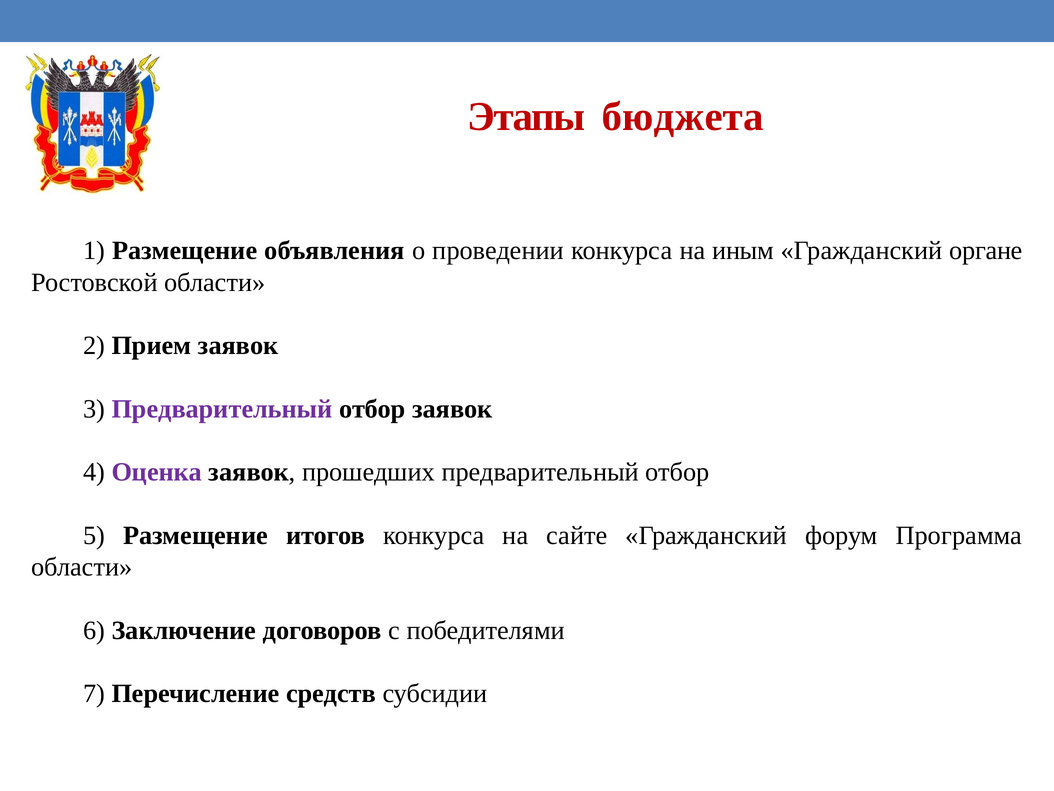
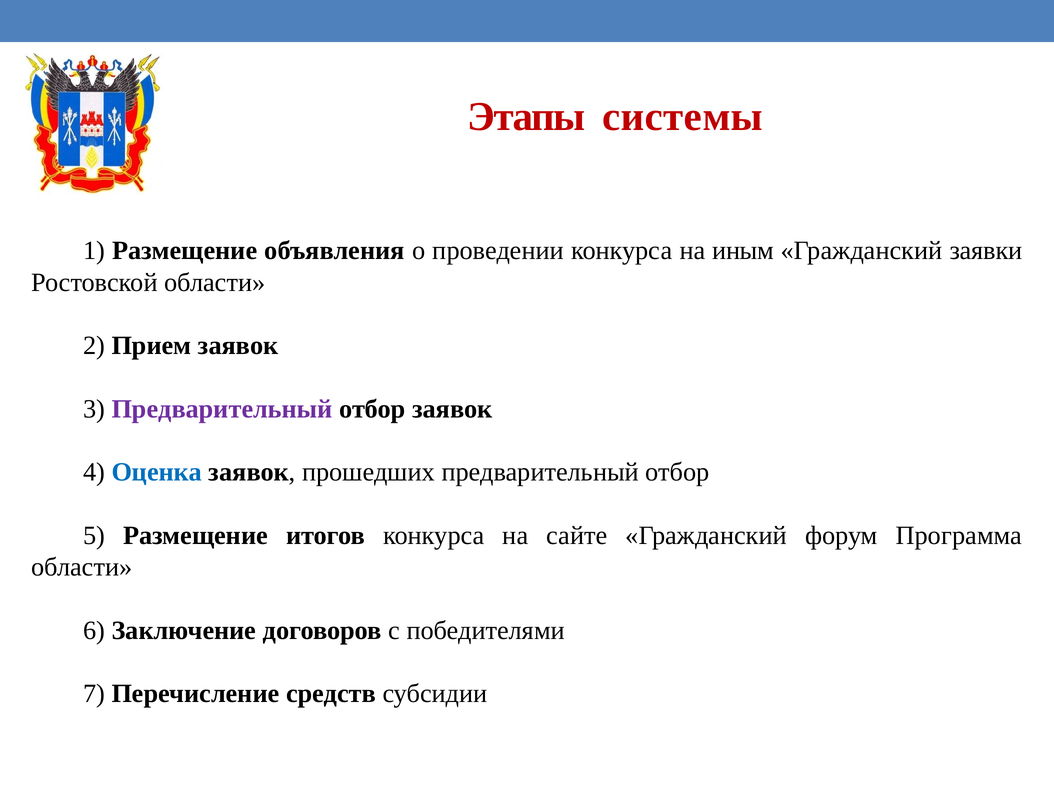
бюджета: бюджета -> системы (683, 117)
органе: органе -> заявки (986, 251)
Оценка colour: purple -> blue (157, 472)
